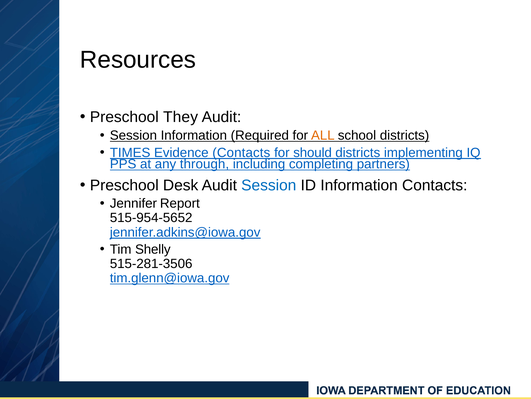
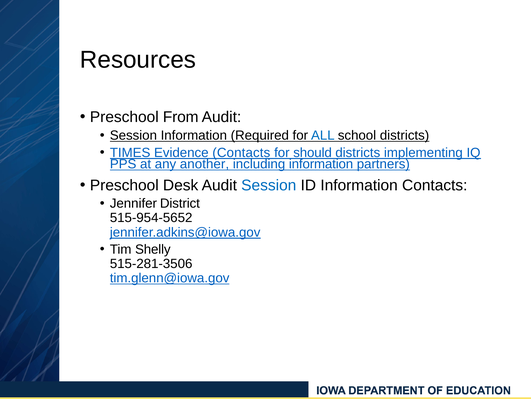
They: They -> From (181, 117)
ALL colour: orange -> blue (323, 135)
through: through -> another (204, 164)
including completing: completing -> information (321, 164)
Report: Report -> District (180, 203)
